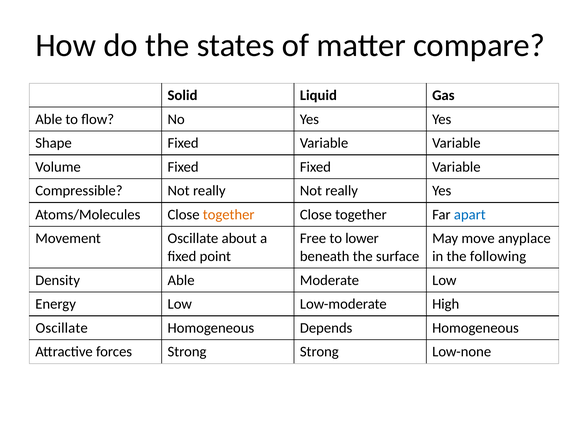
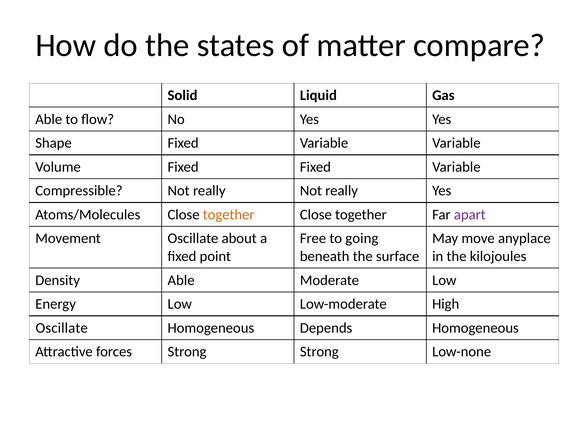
apart colour: blue -> purple (470, 215)
lower: lower -> going (362, 238)
following: following -> kilojoules (498, 256)
